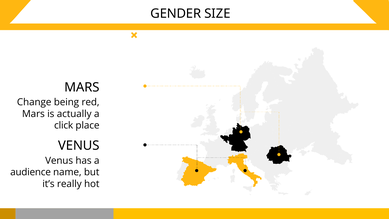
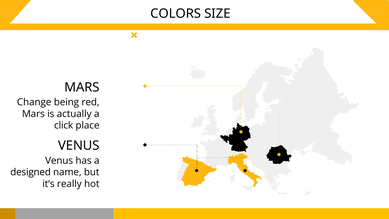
GENDER: GENDER -> COLORS (176, 14)
audience: audience -> designed (31, 172)
